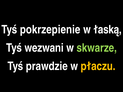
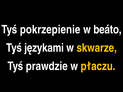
łaską: łaską -> beáto (107, 30)
wezwani: wezwani -> językami (44, 48)
skwarze colour: light green -> yellow (97, 48)
